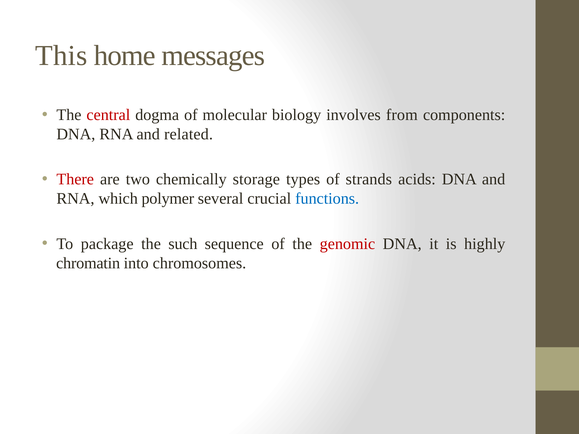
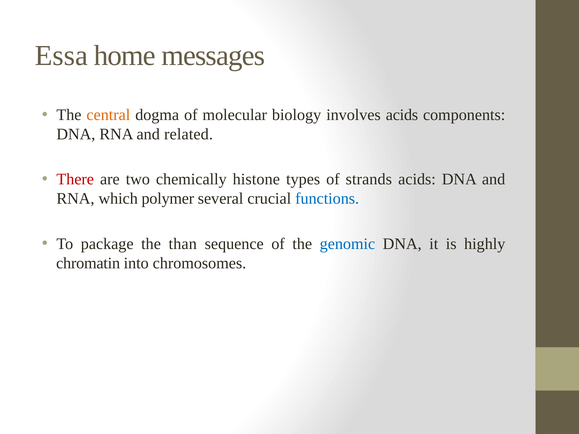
This: This -> Essa (61, 56)
central colour: red -> orange (108, 115)
involves from: from -> acids (402, 115)
storage: storage -> histone (256, 179)
such: such -> than (183, 244)
genomic colour: red -> blue (347, 244)
